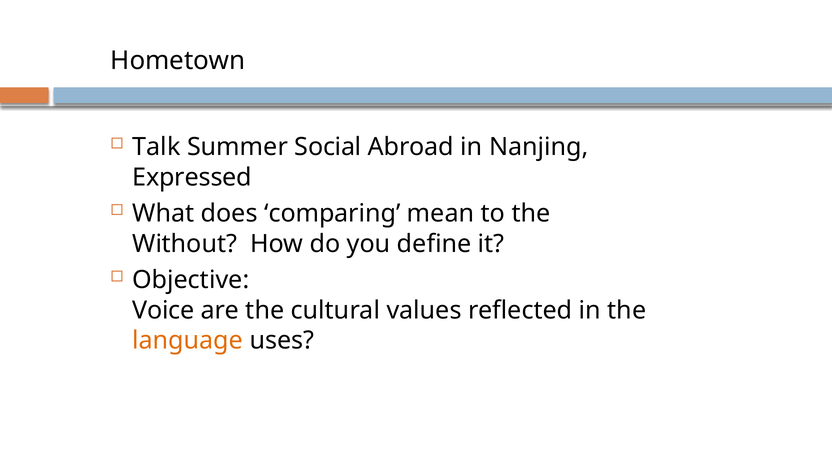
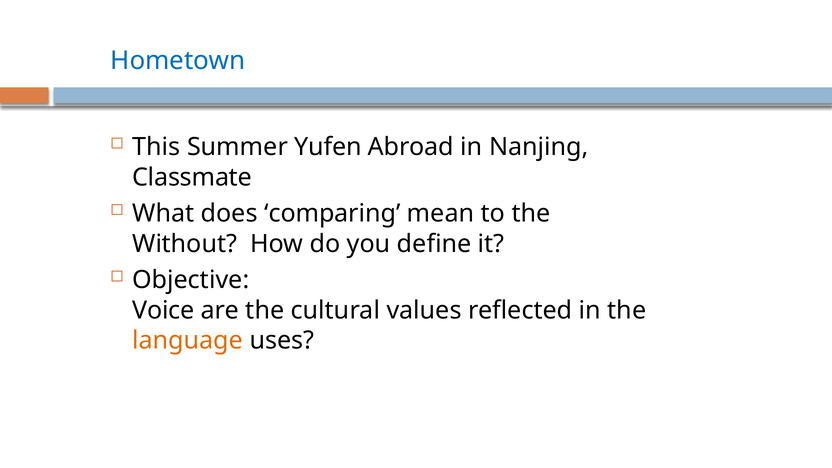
Hometown colour: black -> blue (178, 60)
Talk: Talk -> This (156, 147)
Social: Social -> Yufen (328, 147)
Expressed: Expressed -> Classmate (192, 177)
